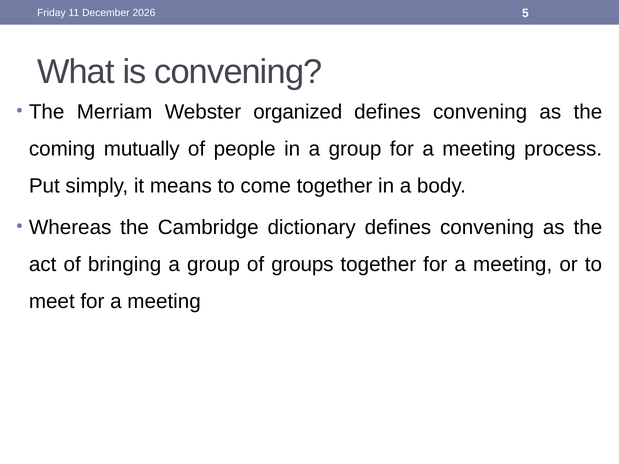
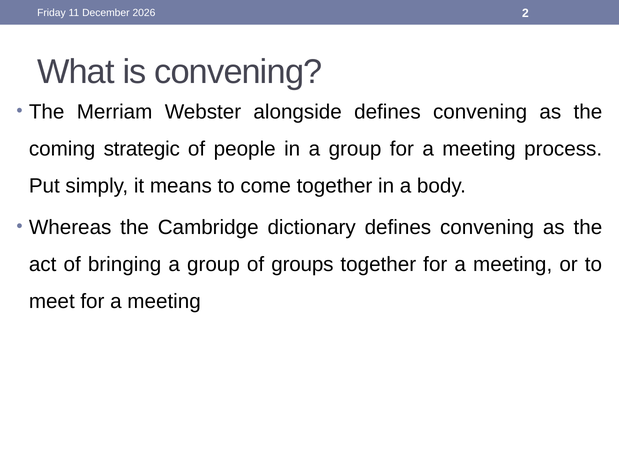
5: 5 -> 2 (525, 13)
organized: organized -> alongside (298, 112)
mutually: mutually -> strategic (142, 149)
